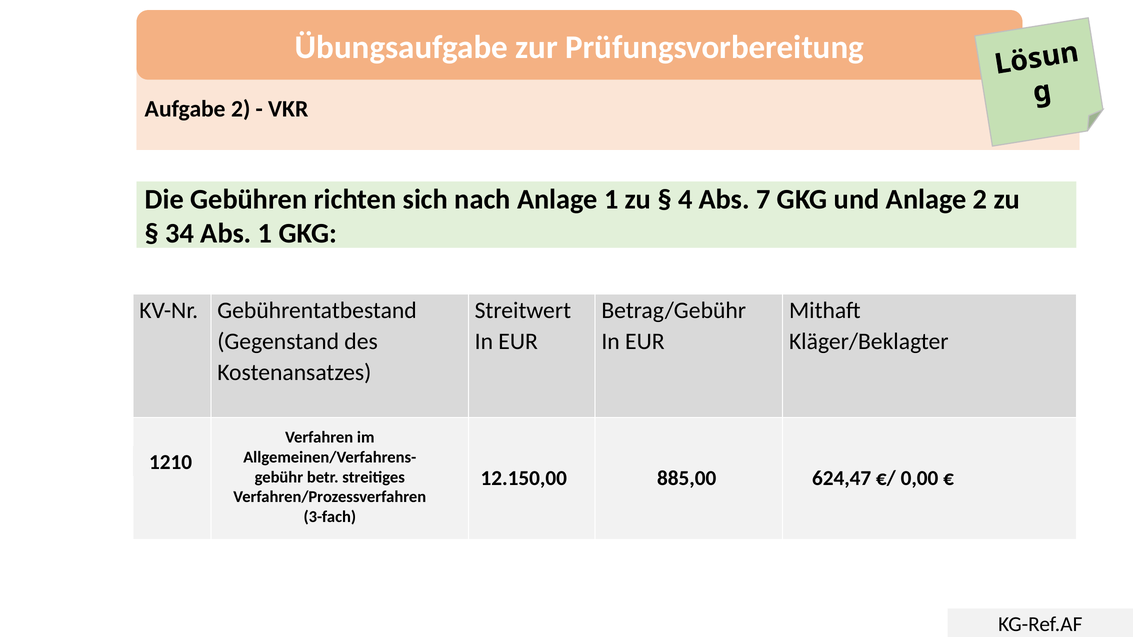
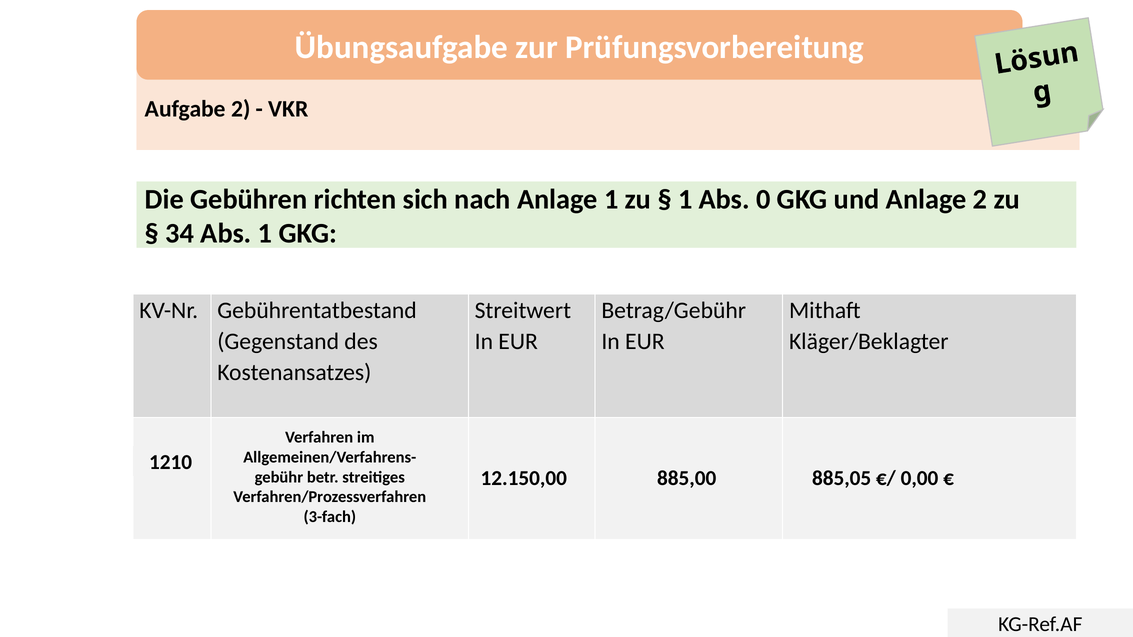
4: 4 -> 1 (685, 200)
7: 7 -> 0 (763, 200)
624,47: 624,47 -> 885,05 (842, 479)
